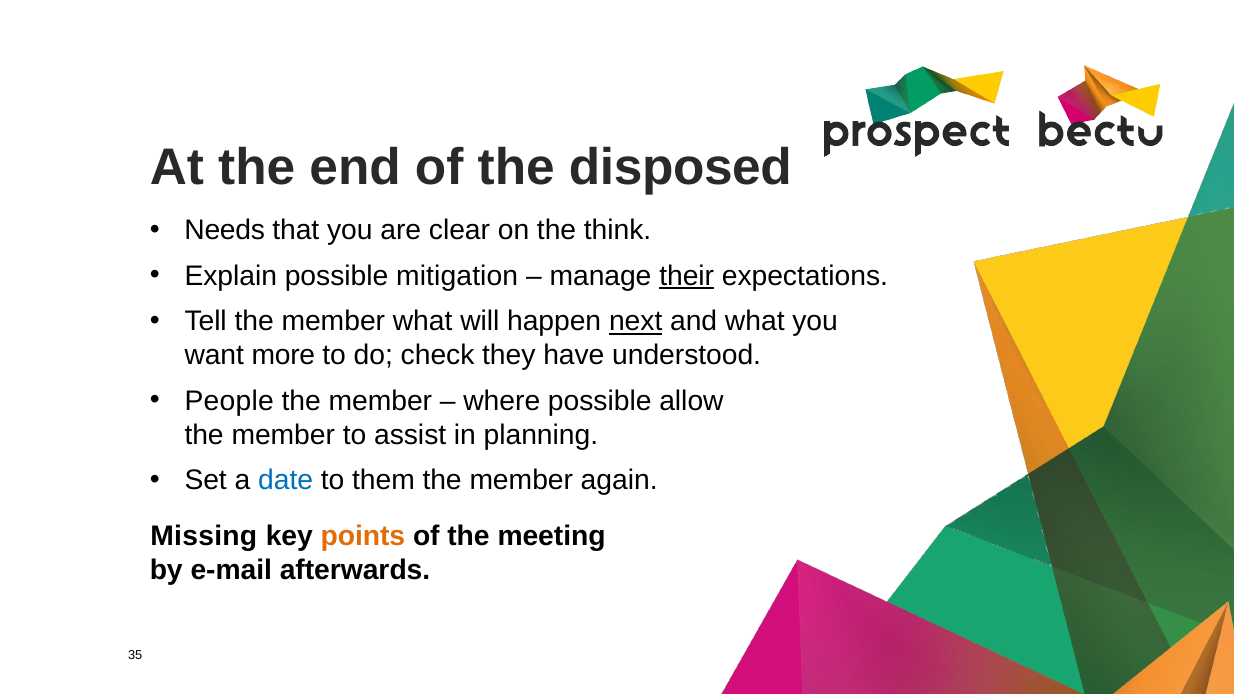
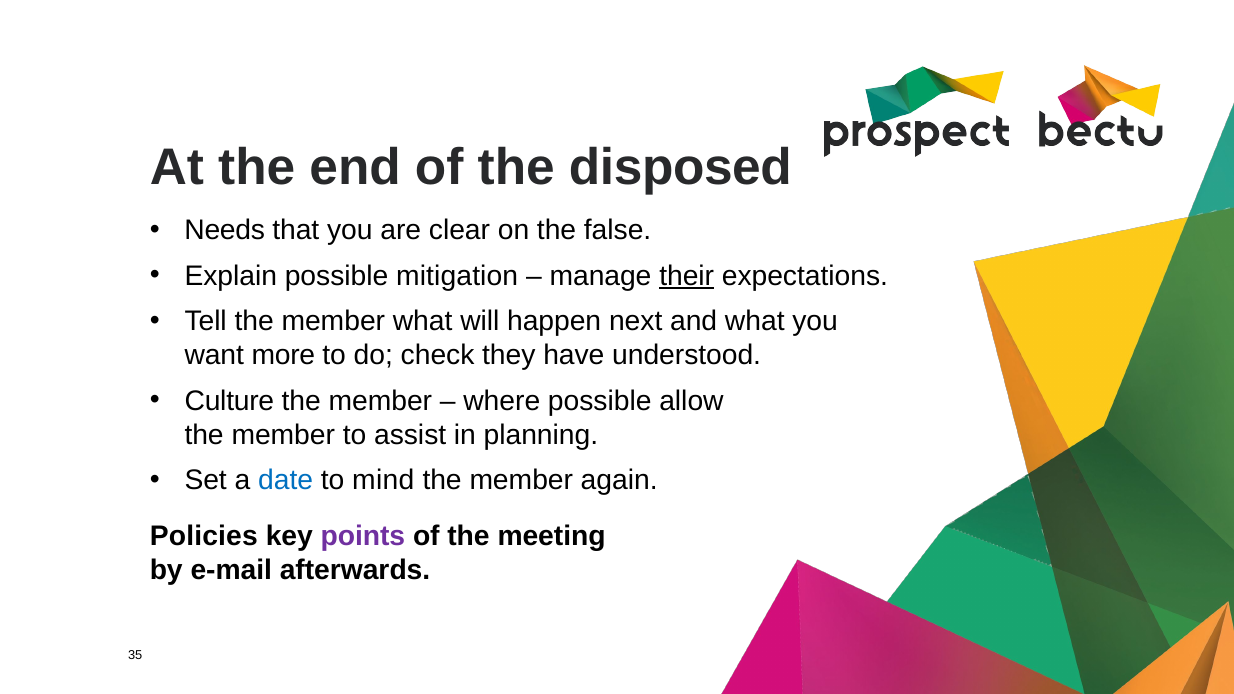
think: think -> false (618, 231)
next underline: present -> none (636, 322)
People: People -> Culture (229, 401)
them: them -> mind (383, 480)
Missing: Missing -> Policies (204, 536)
points colour: orange -> purple (363, 536)
